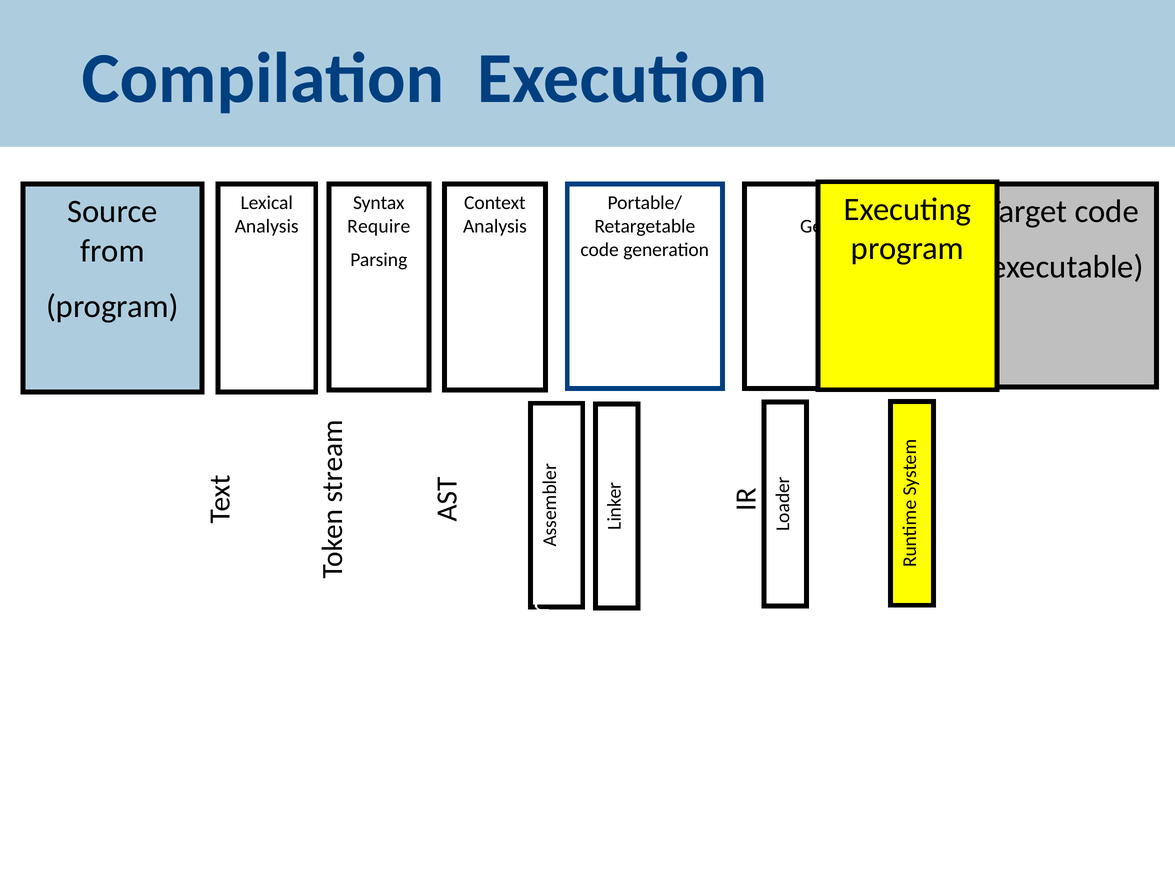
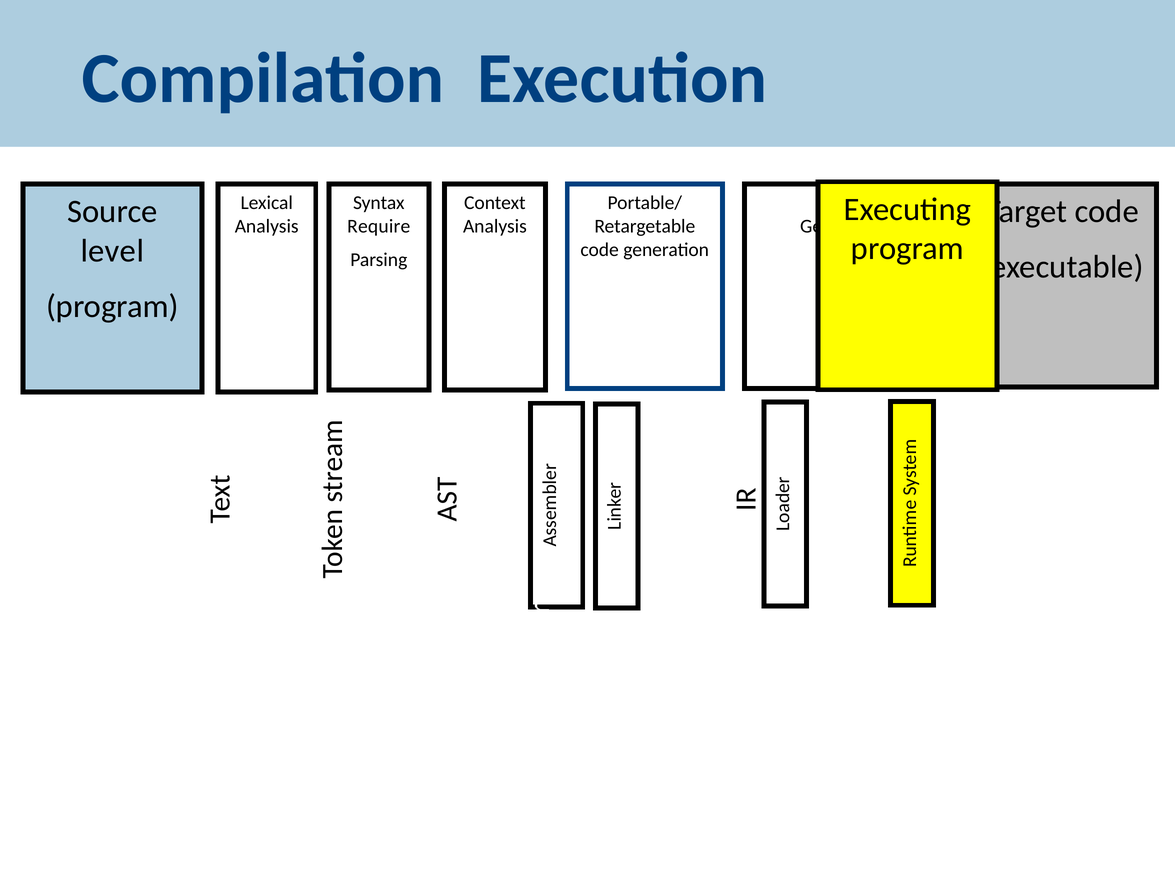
from: from -> level (112, 251)
